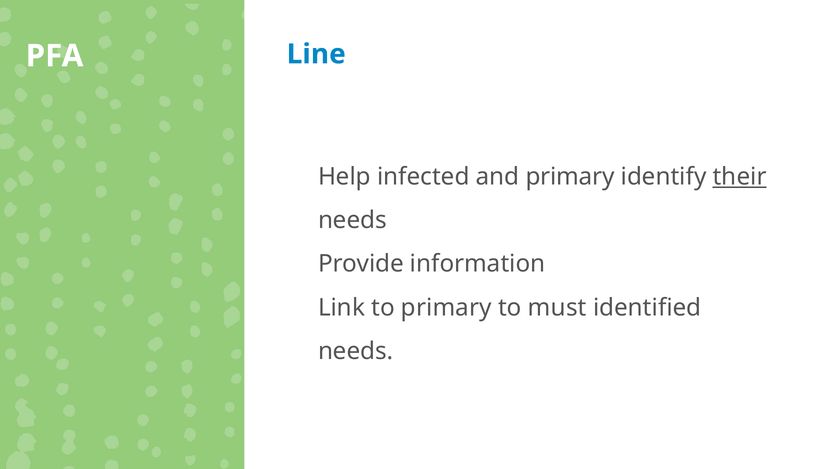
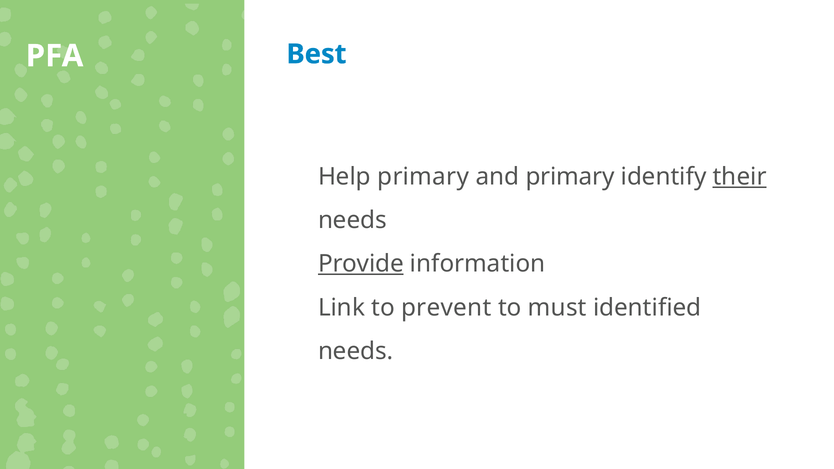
Line: Line -> Best (316, 54)
Help infected: infected -> primary (423, 177)
Provide underline: none -> present (361, 264)
to primary: primary -> prevent (446, 308)
